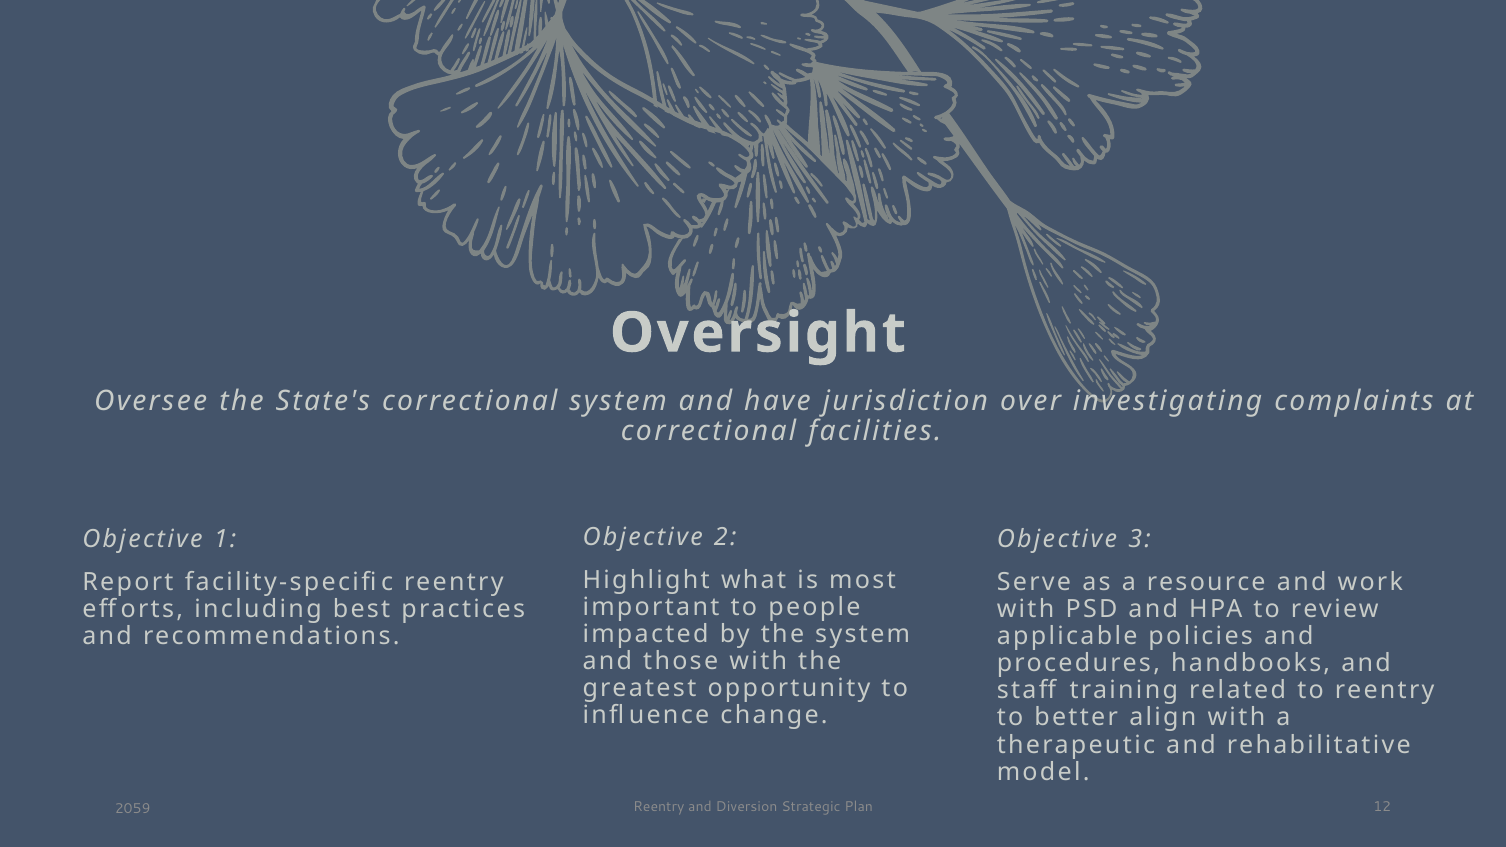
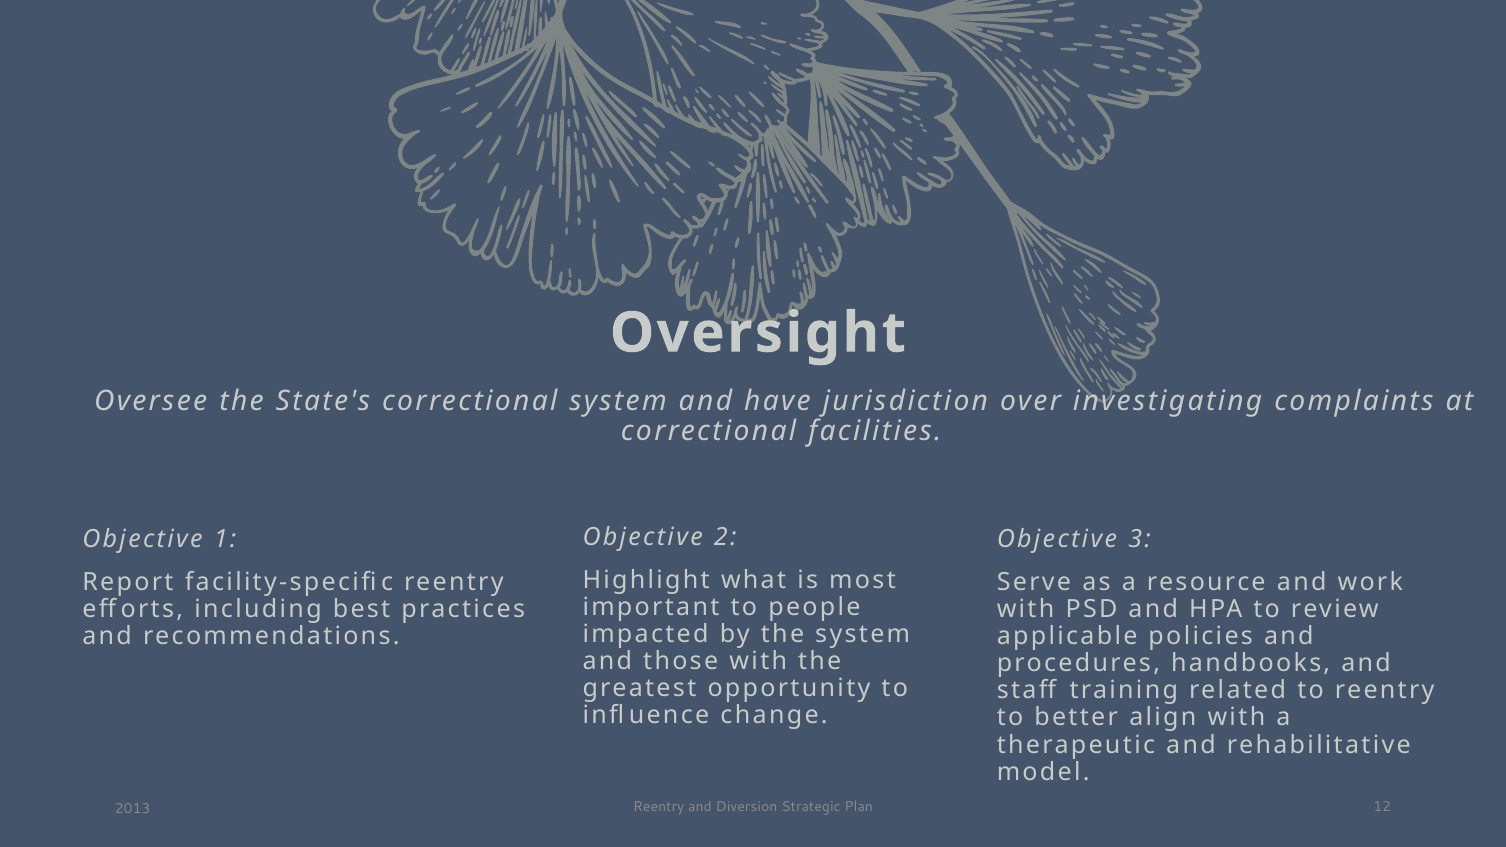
2059: 2059 -> 2013 (133, 809)
